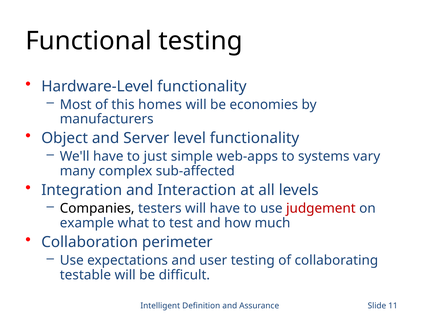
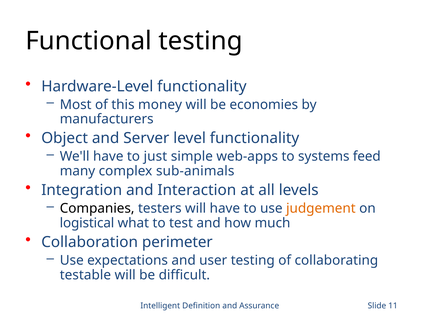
homes: homes -> money (160, 105)
vary: vary -> feed (367, 157)
sub-affected: sub-affected -> sub-animals (195, 171)
judgement colour: red -> orange (321, 209)
example: example -> logistical (87, 223)
